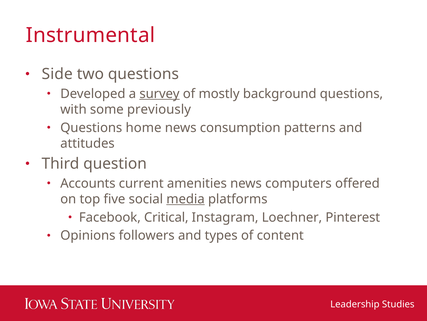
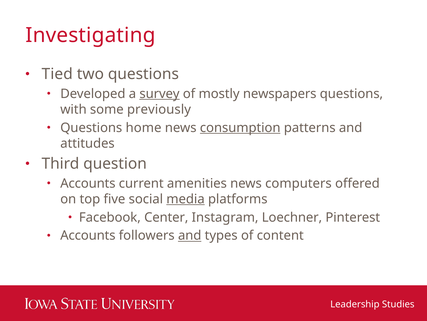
Instrumental: Instrumental -> Investigating (91, 35)
Side: Side -> Tied (57, 74)
background: background -> newspapers (280, 94)
consumption underline: none -> present (240, 127)
Critical: Critical -> Center (166, 217)
Opinions: Opinions -> Accounts (88, 235)
and underline: none -> present (190, 235)
